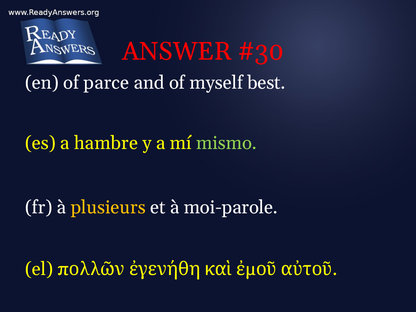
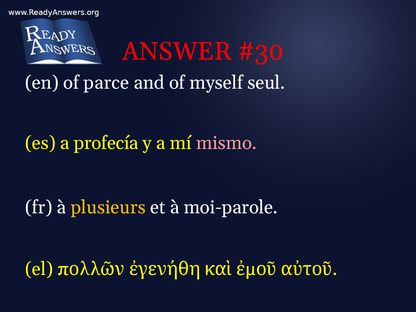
best: best -> seul (266, 83)
hambre: hambre -> profecía (106, 143)
mismo colour: light green -> pink (227, 143)
